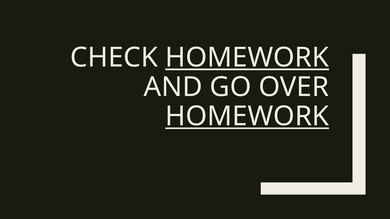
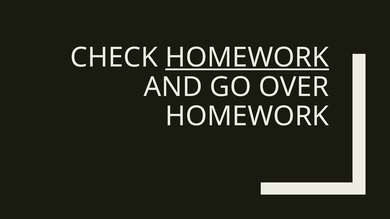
HOMEWORK underline: present -> none (247, 117)
